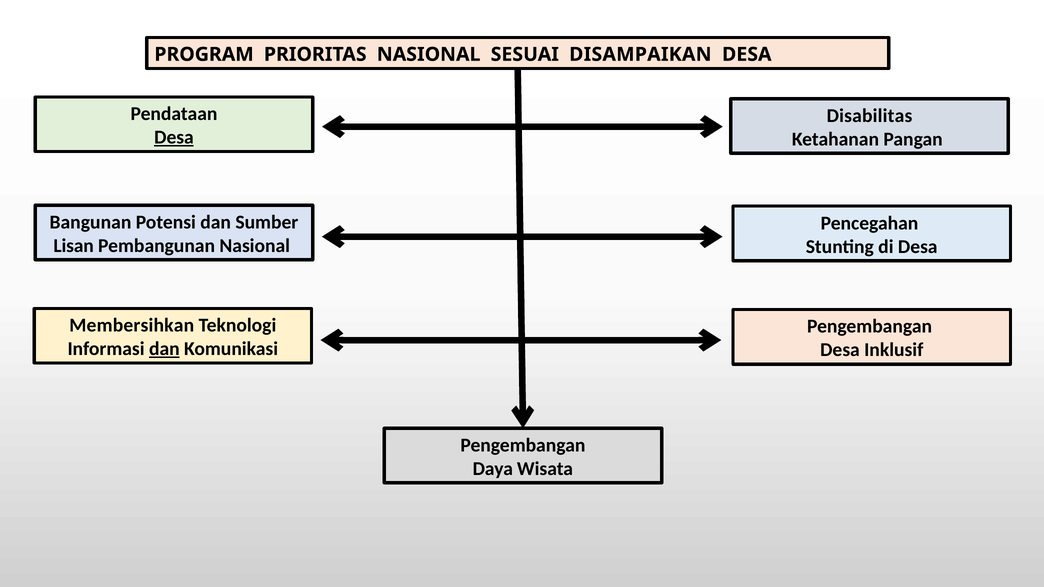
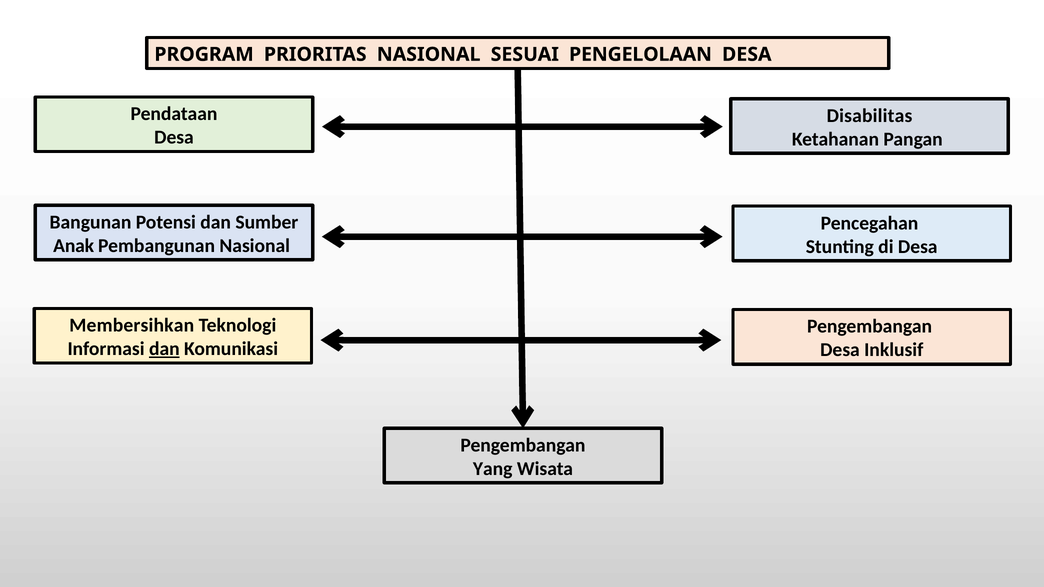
DISAMPAIKAN: DISAMPAIKAN -> PENGELOLAAN (641, 54)
Desa underline: present -> none (174, 137)
Lisan: Lisan -> Anak (74, 246)
Daya: Daya -> Yang (493, 469)
